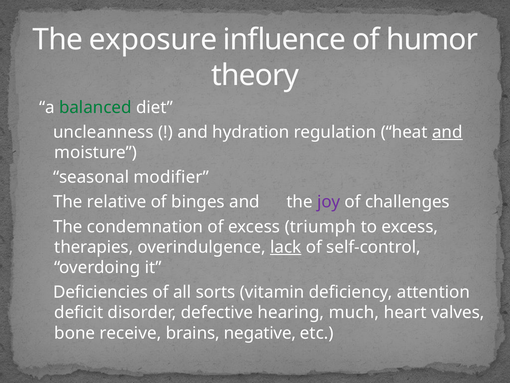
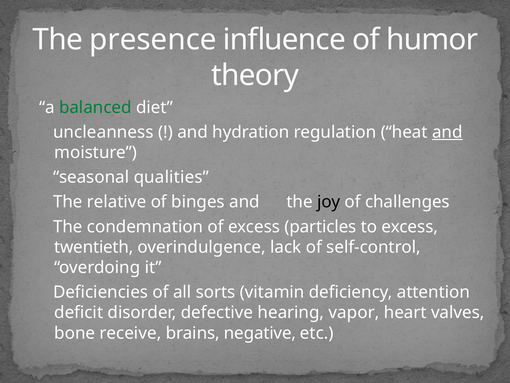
exposure: exposure -> presence (153, 39)
modifier: modifier -> qualities (171, 177)
joy colour: purple -> black (329, 202)
triumph: triumph -> particles (320, 226)
therapies: therapies -> twentieth (94, 247)
lack underline: present -> none (286, 247)
much: much -> vapor (354, 312)
